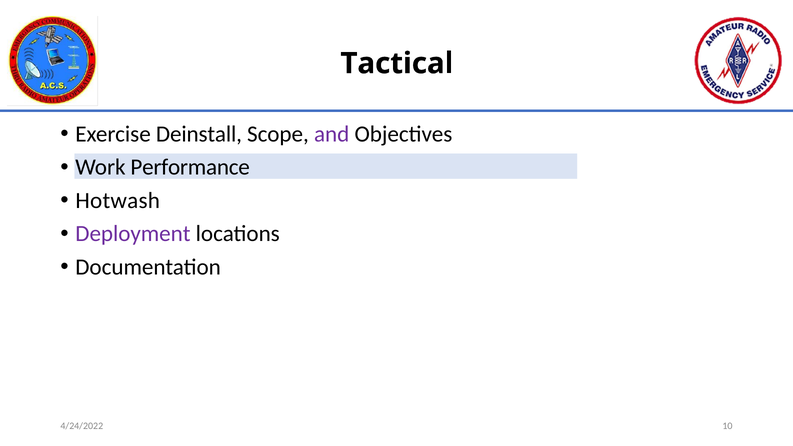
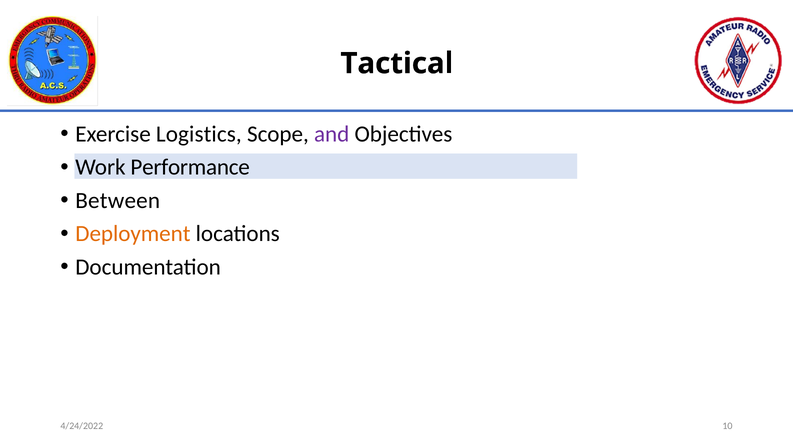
Deinstall: Deinstall -> Logistics (199, 134)
Hotwash: Hotwash -> Between (118, 201)
Deployment colour: purple -> orange (133, 234)
